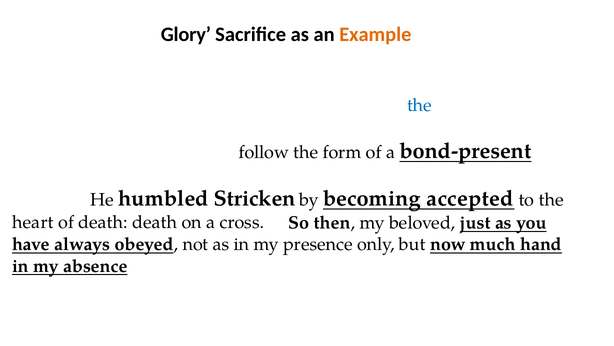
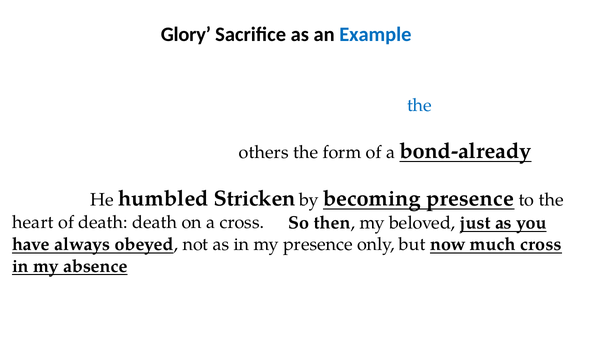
Example colour: orange -> blue (375, 34)
follow: follow -> others (264, 152)
bond-present: bond-present -> bond-already (465, 151)
becoming accepted: accepted -> presence (470, 198)
much hand: hand -> cross (541, 244)
